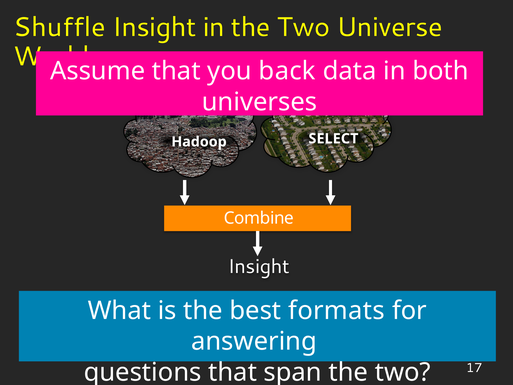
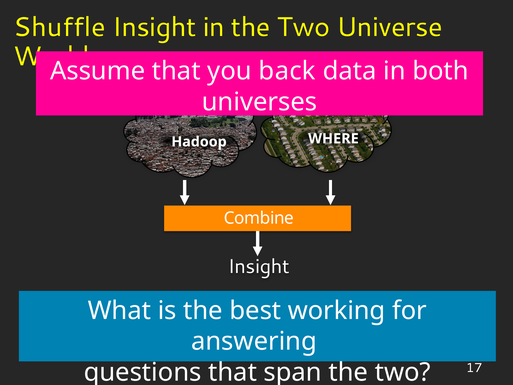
SELECT: SELECT -> WHERE (333, 139)
formats: formats -> working (337, 310)
